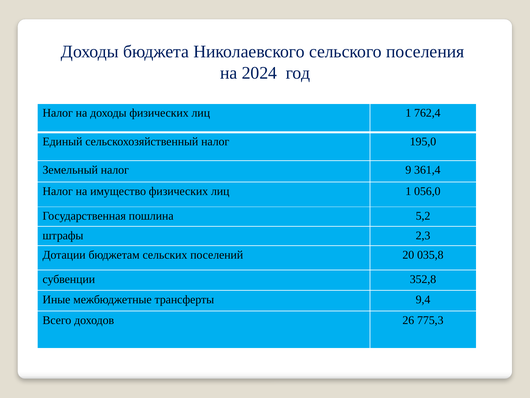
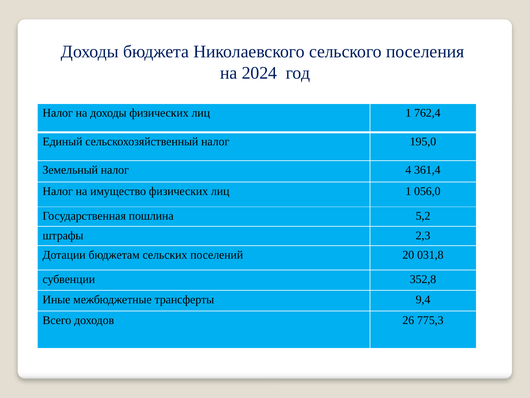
9: 9 -> 4 (408, 170)
035,8: 035,8 -> 031,8 (430, 255)
